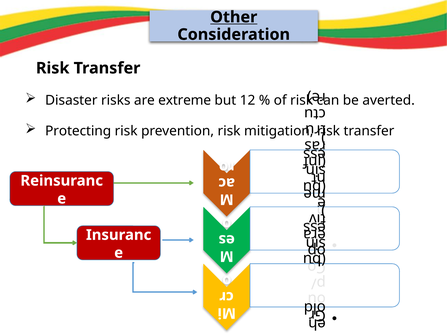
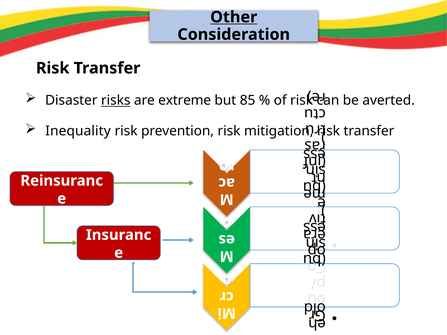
risks underline: none -> present (116, 100)
12: 12 -> 85 (248, 100)
Protecting: Protecting -> Inequality (78, 131)
